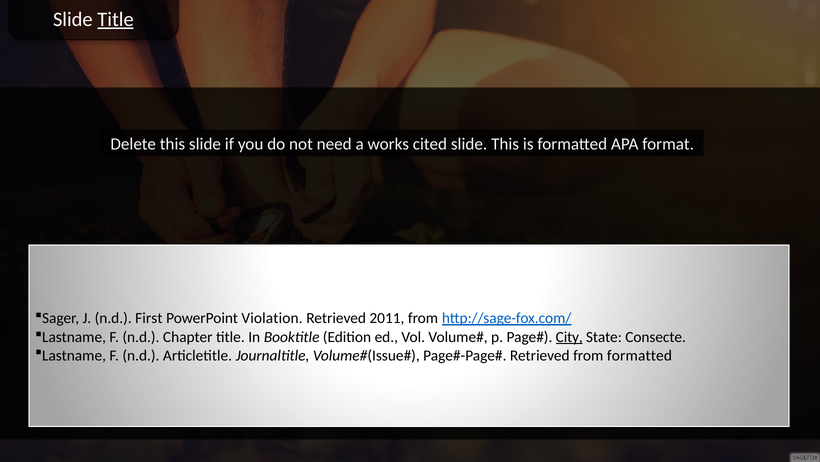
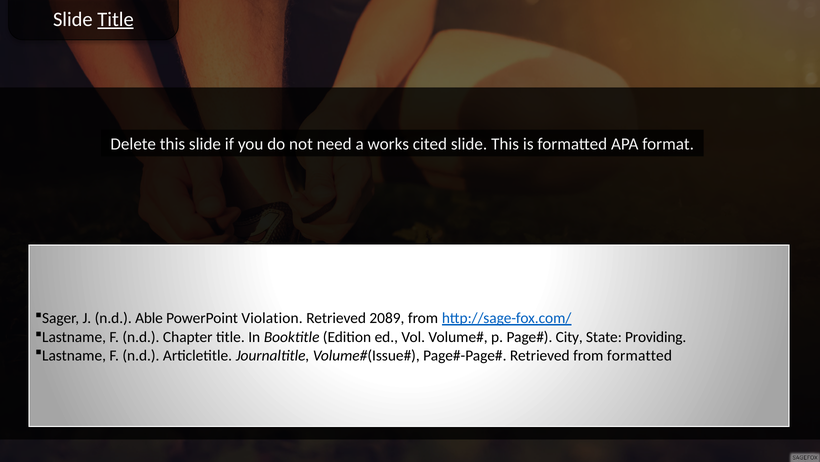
First: First -> Able (149, 318)
2011: 2011 -> 2089 (387, 318)
City underline: present -> none (569, 336)
Consecte: Consecte -> Providing (656, 336)
